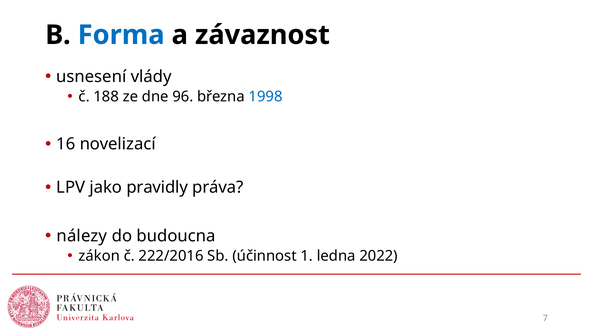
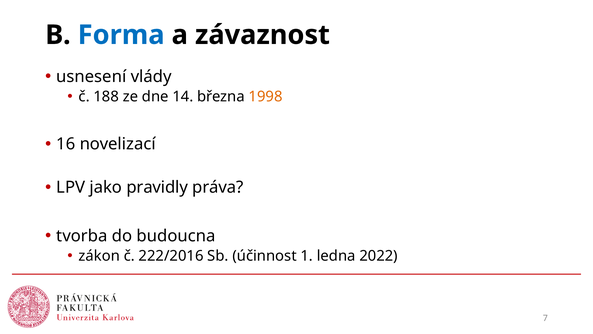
96: 96 -> 14 (183, 97)
1998 colour: blue -> orange (266, 97)
nálezy: nálezy -> tvorba (82, 236)
